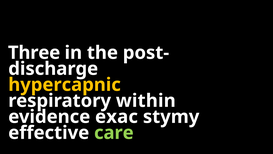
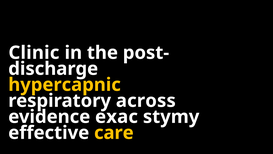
Three: Three -> Clinic (34, 53)
within: within -> across (146, 100)
care colour: light green -> yellow (114, 132)
